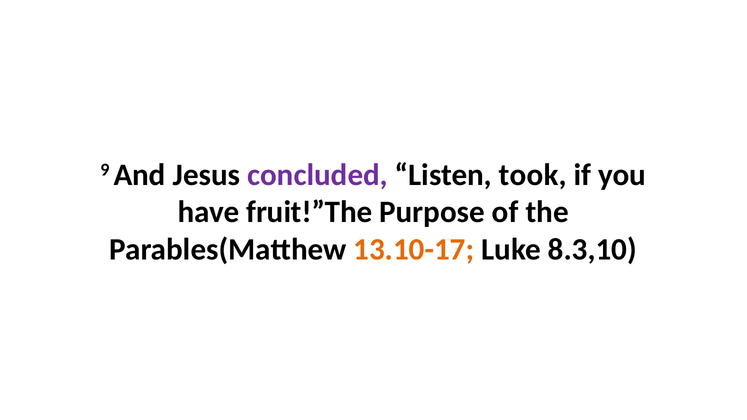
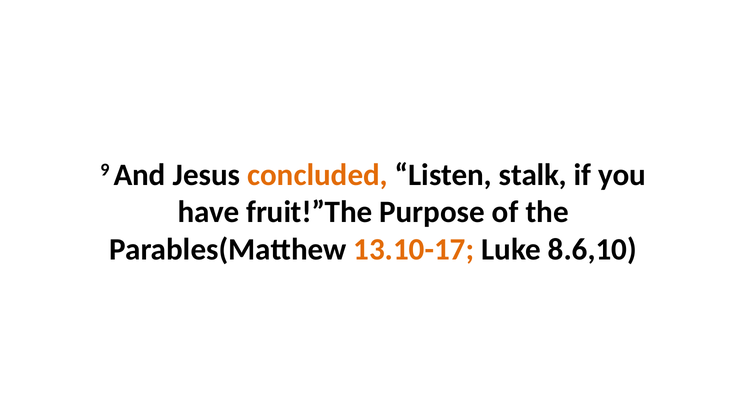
concluded colour: purple -> orange (318, 175)
took: took -> stalk (533, 175)
8.3,10: 8.3,10 -> 8.6,10 (592, 250)
